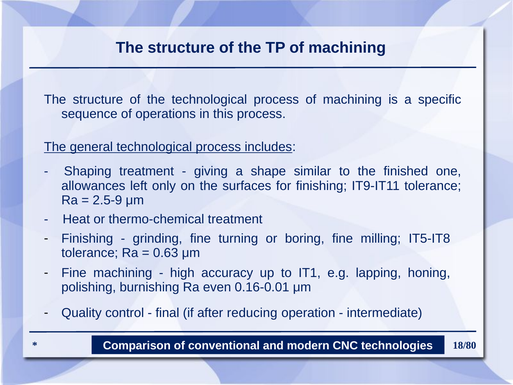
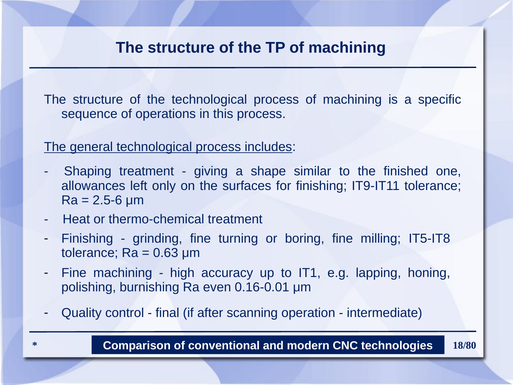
2.5-9: 2.5-9 -> 2.5-6 (107, 200)
reducing: reducing -> scanning (252, 313)
